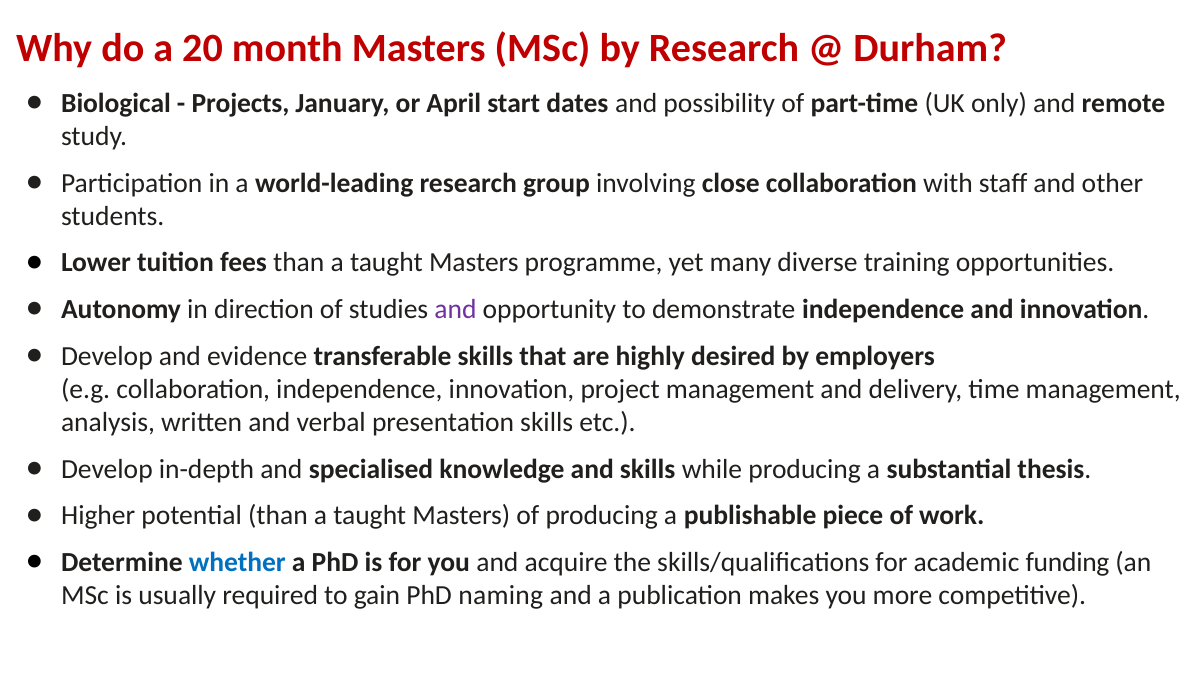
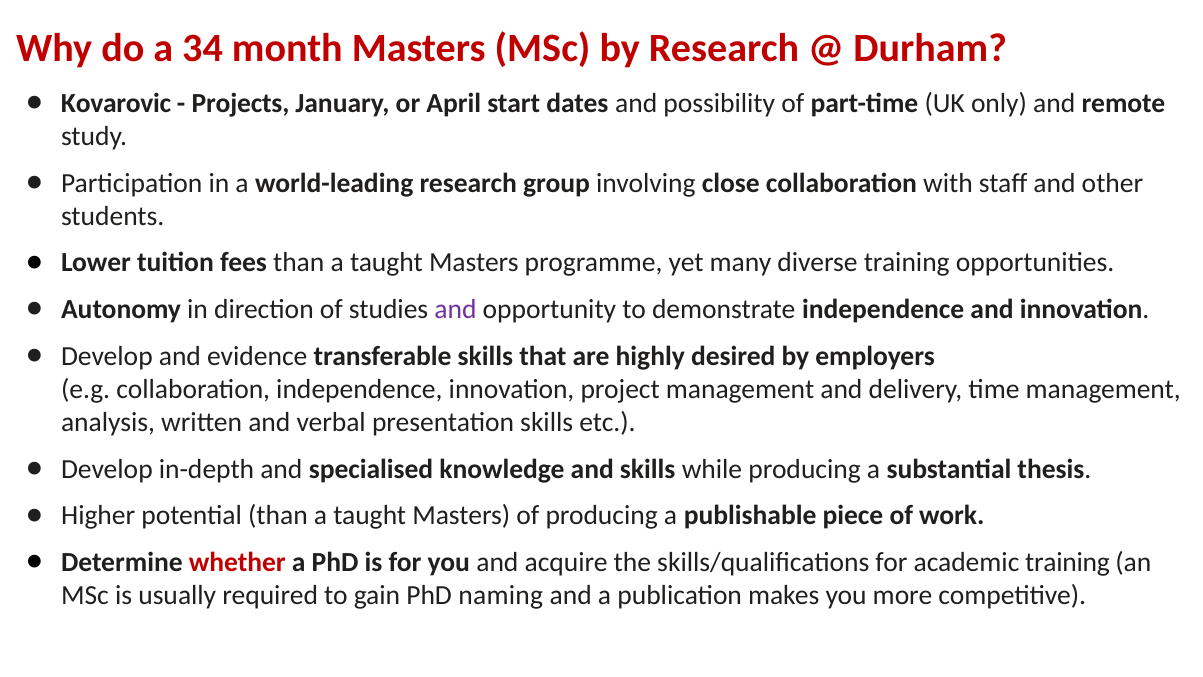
20: 20 -> 34 (203, 49)
Biological: Biological -> Kovarovic (116, 103)
whether colour: blue -> red (237, 562)
academic funding: funding -> training (1067, 562)
